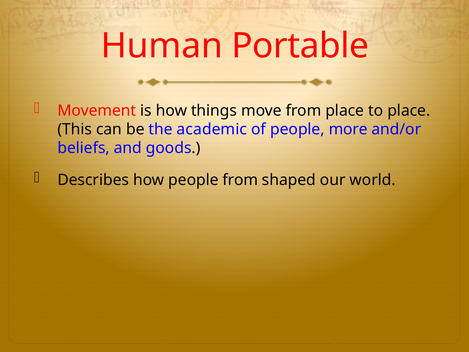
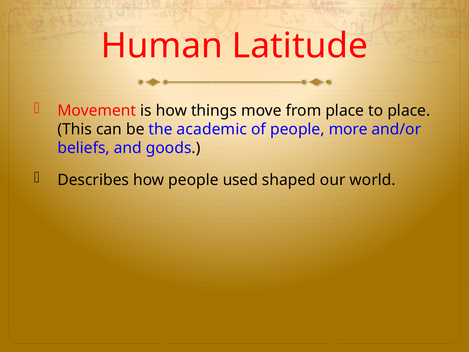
Portable: Portable -> Latitude (300, 46)
people from: from -> used (240, 180)
